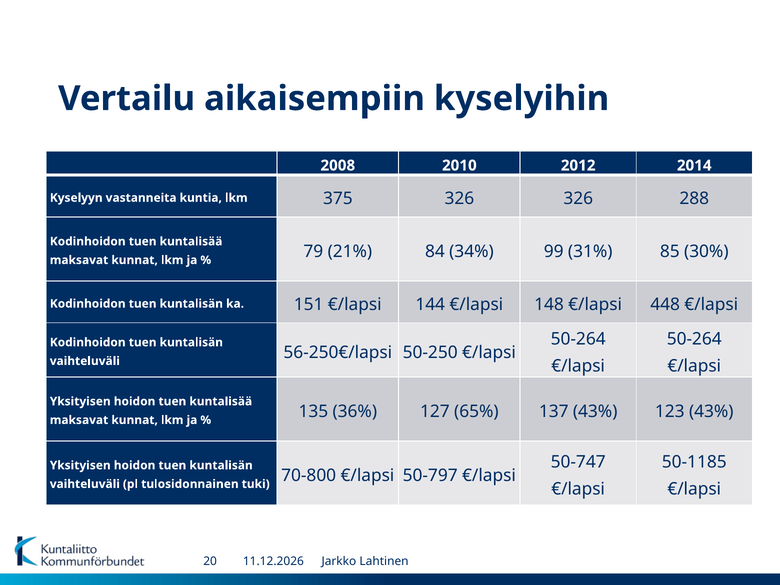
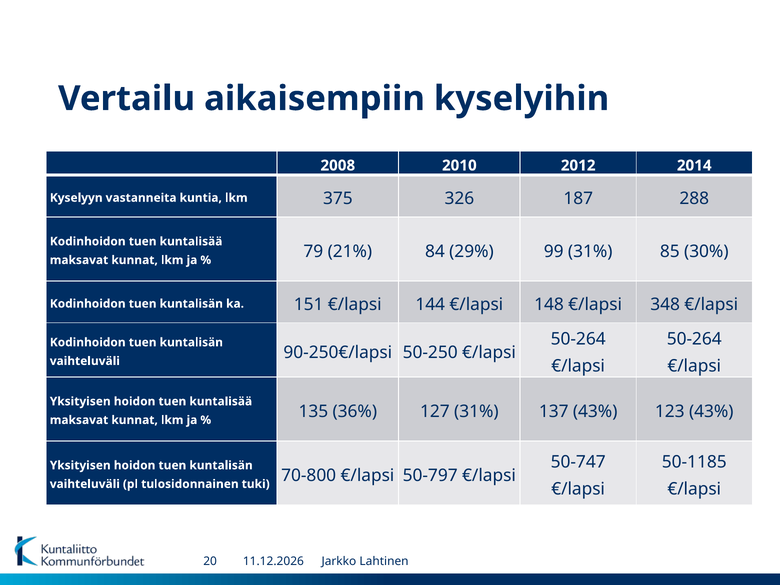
326 326: 326 -> 187 (578, 199)
34%: 34% -> 29% (471, 252)
448: 448 -> 348 (665, 305)
56-250€/lapsi: 56-250€/lapsi -> 90-250€/lapsi (338, 353)
127 65%: 65% -> 31% (476, 412)
